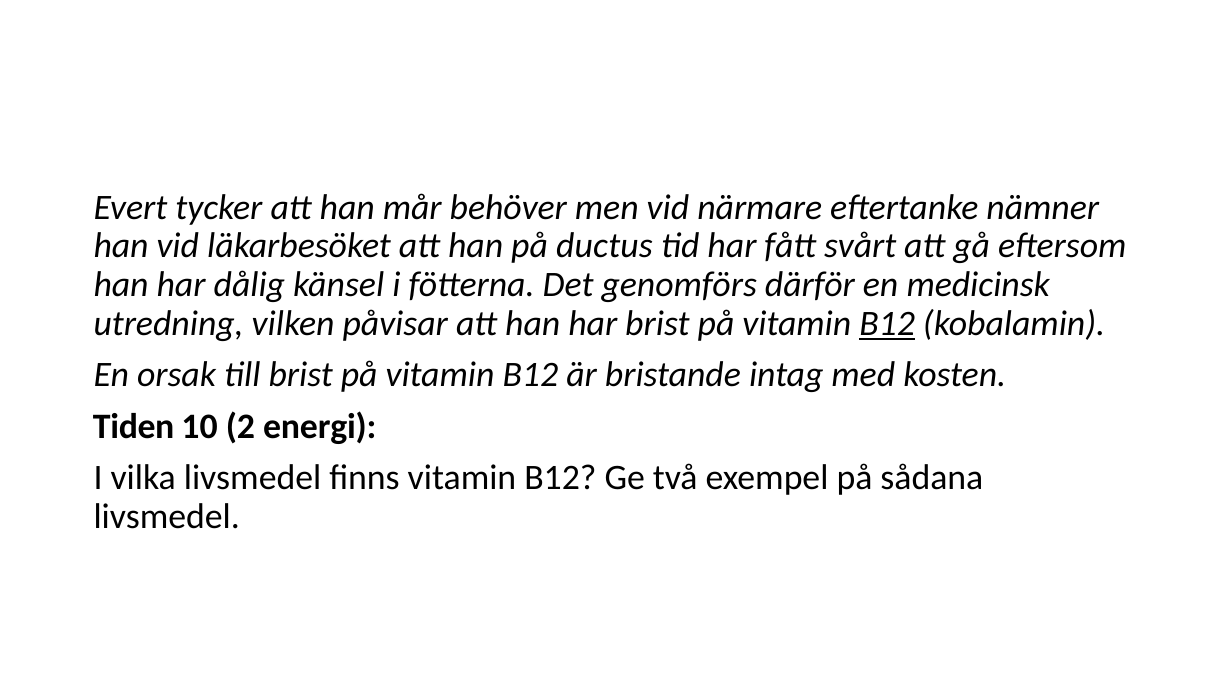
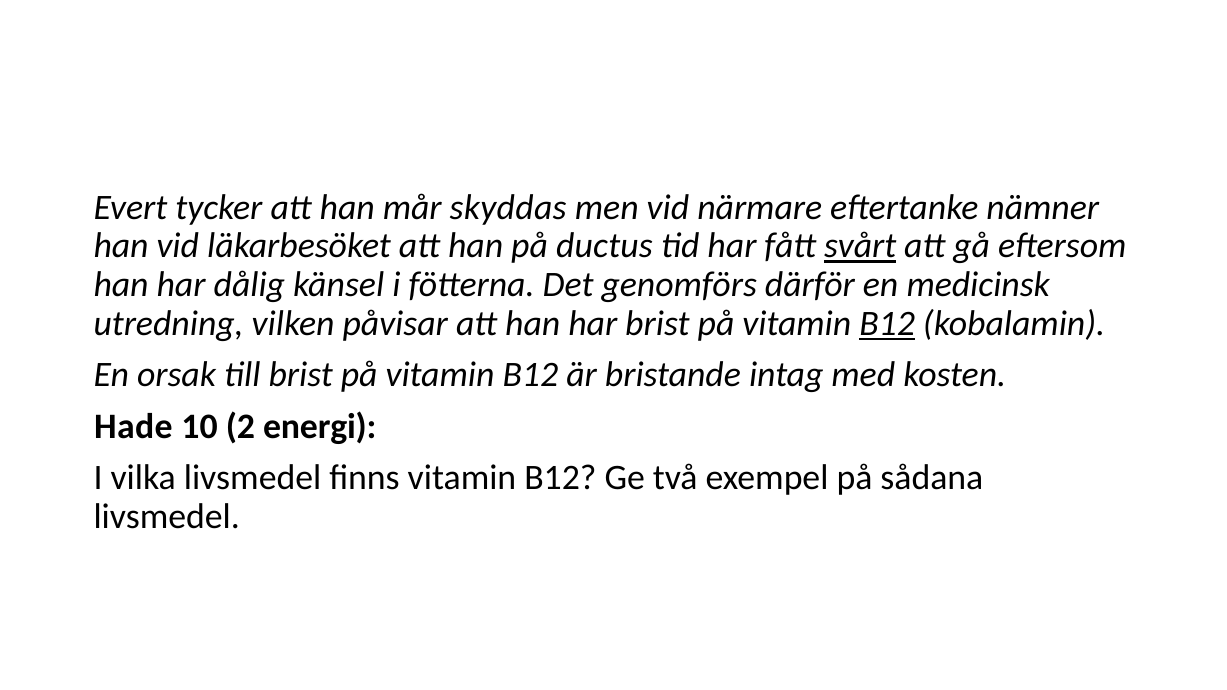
behöver: behöver -> skyddas (508, 207)
svårt underline: none -> present (860, 246)
Tiden: Tiden -> Hade (133, 426)
